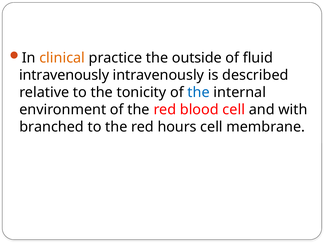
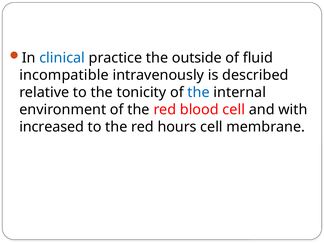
clinical colour: orange -> blue (62, 58)
intravenously: intravenously -> incompatible (64, 75)
branched: branched -> increased (52, 127)
